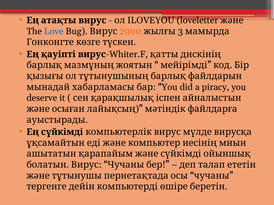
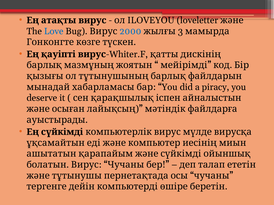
2000 colour: orange -> blue (130, 31)
